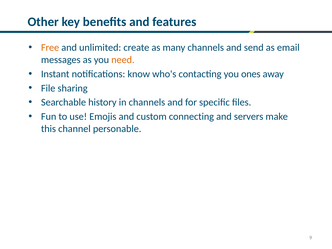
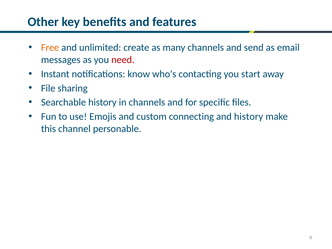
need colour: orange -> red (123, 60)
ones: ones -> start (251, 74)
and servers: servers -> history (249, 117)
